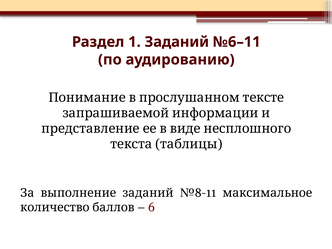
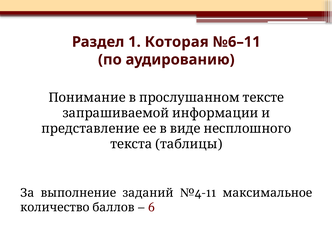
1 Заданий: Заданий -> Которая (177, 42)
№8-11: №8-11 -> №4-11 (198, 193)
